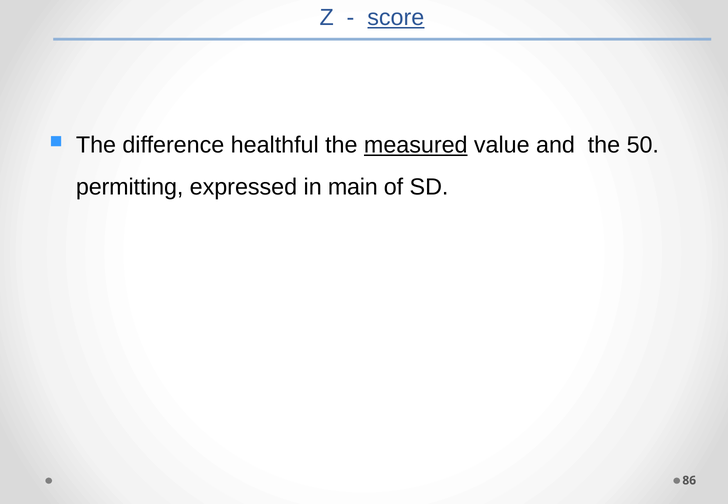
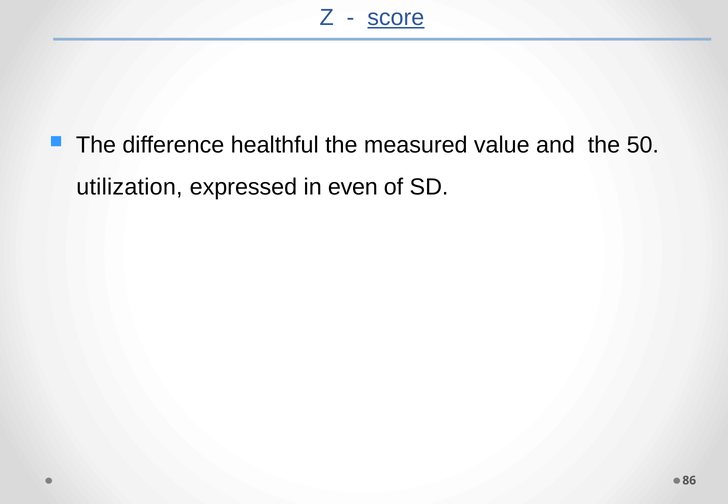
measured underline: present -> none (416, 145)
permitting: permitting -> utilization (129, 187)
main: main -> even (353, 187)
